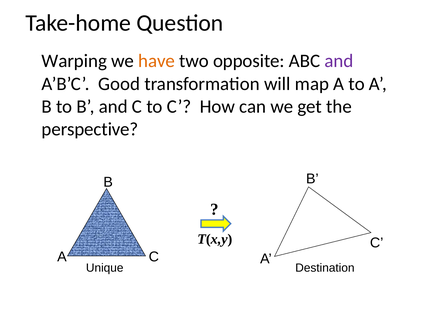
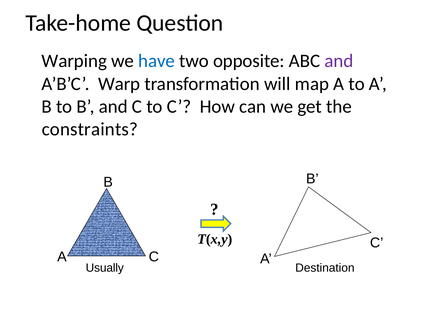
have colour: orange -> blue (157, 61)
Good: Good -> Warp (119, 84)
perspective: perspective -> constraints (90, 129)
Unique: Unique -> Usually (105, 267)
